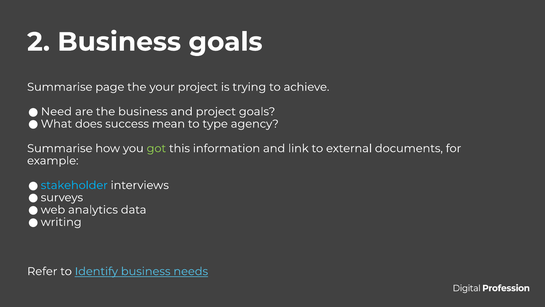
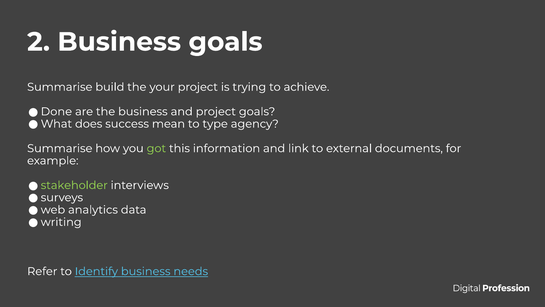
page: page -> build (110, 87)
Need: Need -> Done (56, 111)
stakeholder colour: light blue -> light green (74, 185)
